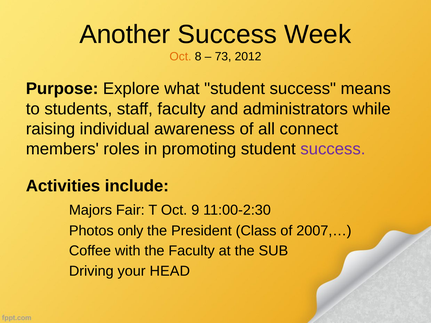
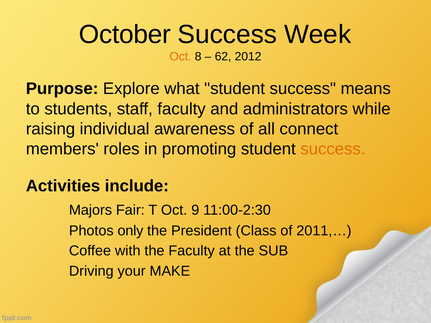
Another: Another -> October (125, 35)
73: 73 -> 62 (223, 57)
success colour: purple -> orange (333, 149)
2007,…: 2007,… -> 2011,… (324, 231)
HEAD: HEAD -> MAKE (170, 271)
